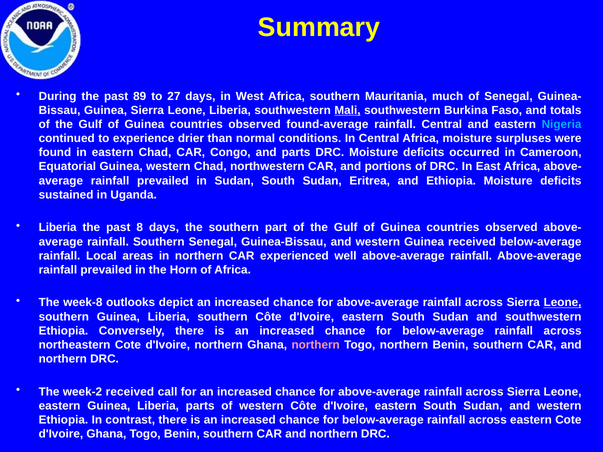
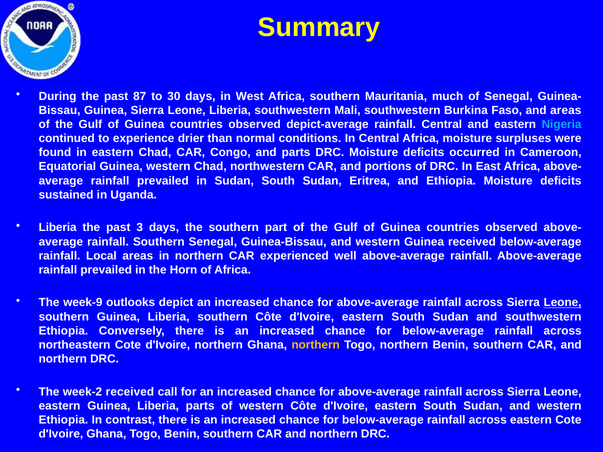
89: 89 -> 87 (140, 96)
27: 27 -> 30 (174, 96)
Mali underline: present -> none (347, 110)
and totals: totals -> areas (566, 110)
found-average: found-average -> depict-average (328, 124)
8: 8 -> 3 (140, 228)
week-8: week-8 -> week-9 (83, 303)
northern colour: pink -> yellow (316, 345)
